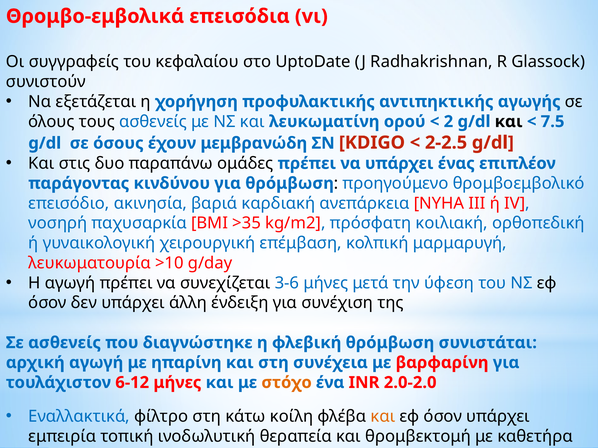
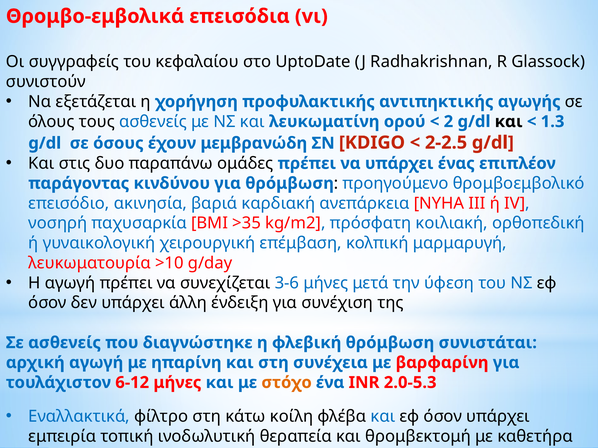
7.5: 7.5 -> 1.3 (553, 122)
2.0-2.0: 2.0-2.0 -> 2.0-5.3 (410, 383)
και colour: orange -> blue (383, 417)
